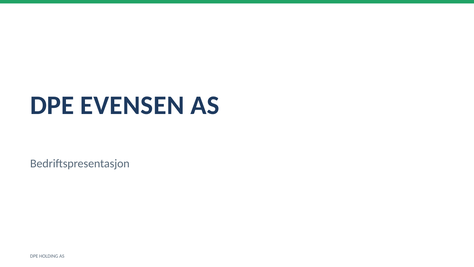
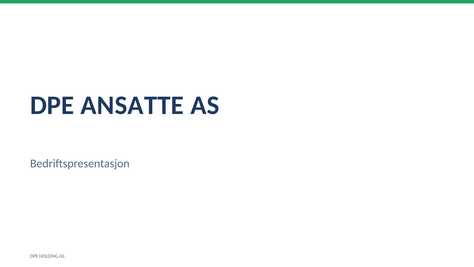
EVENSEN: EVENSEN -> ANSATTE (132, 105)
